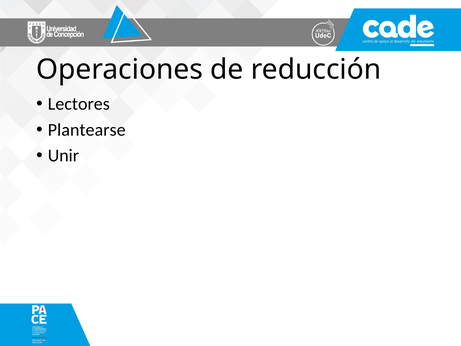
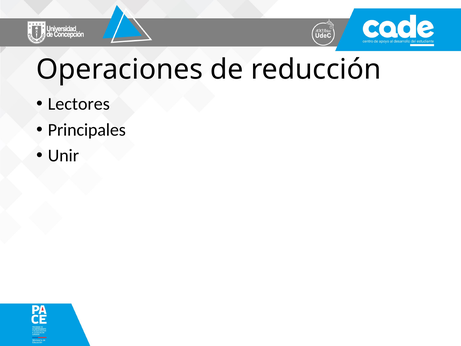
Plantearse: Plantearse -> Principales (87, 130)
